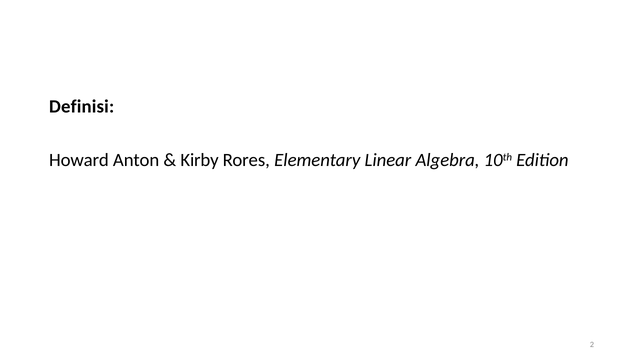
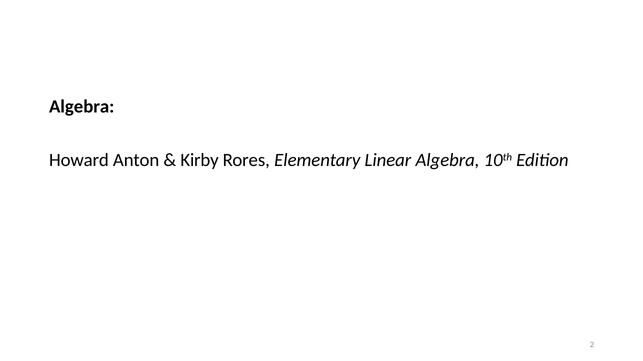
Definisi: Definisi -> Algebra (82, 107)
